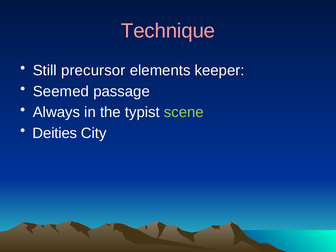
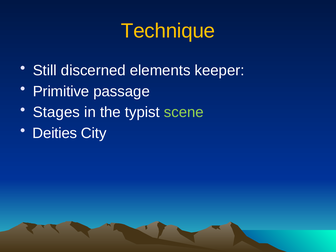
Technique colour: pink -> yellow (168, 31)
precursor: precursor -> discerned (93, 70)
Seemed: Seemed -> Primitive (61, 91)
Always: Always -> Stages (56, 112)
